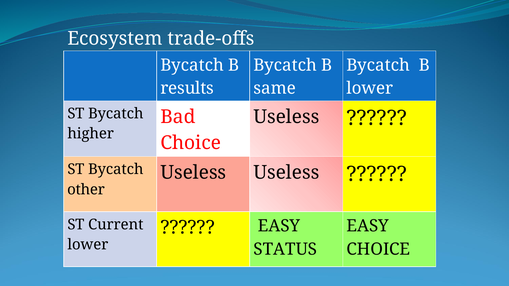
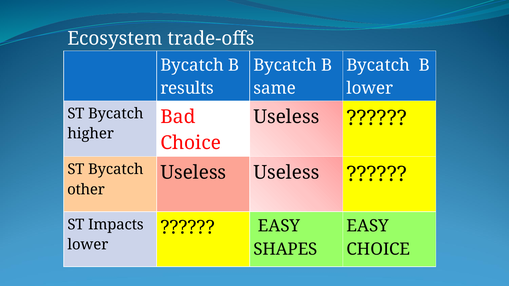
Current: Current -> Impacts (116, 225)
STATUS: STATUS -> SHAPES (285, 249)
